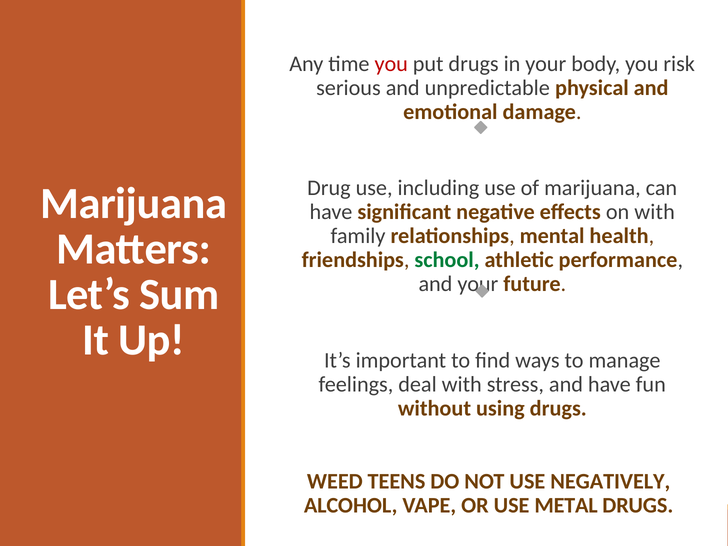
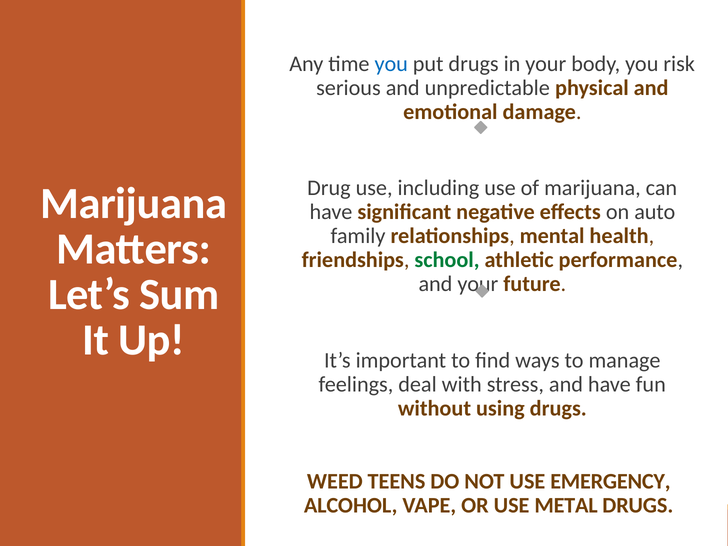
you colour: red -> blue (391, 64)
on with: with -> auto (655, 212)
NEGATIVELY: NEGATIVELY -> EMERGENCY (610, 482)
